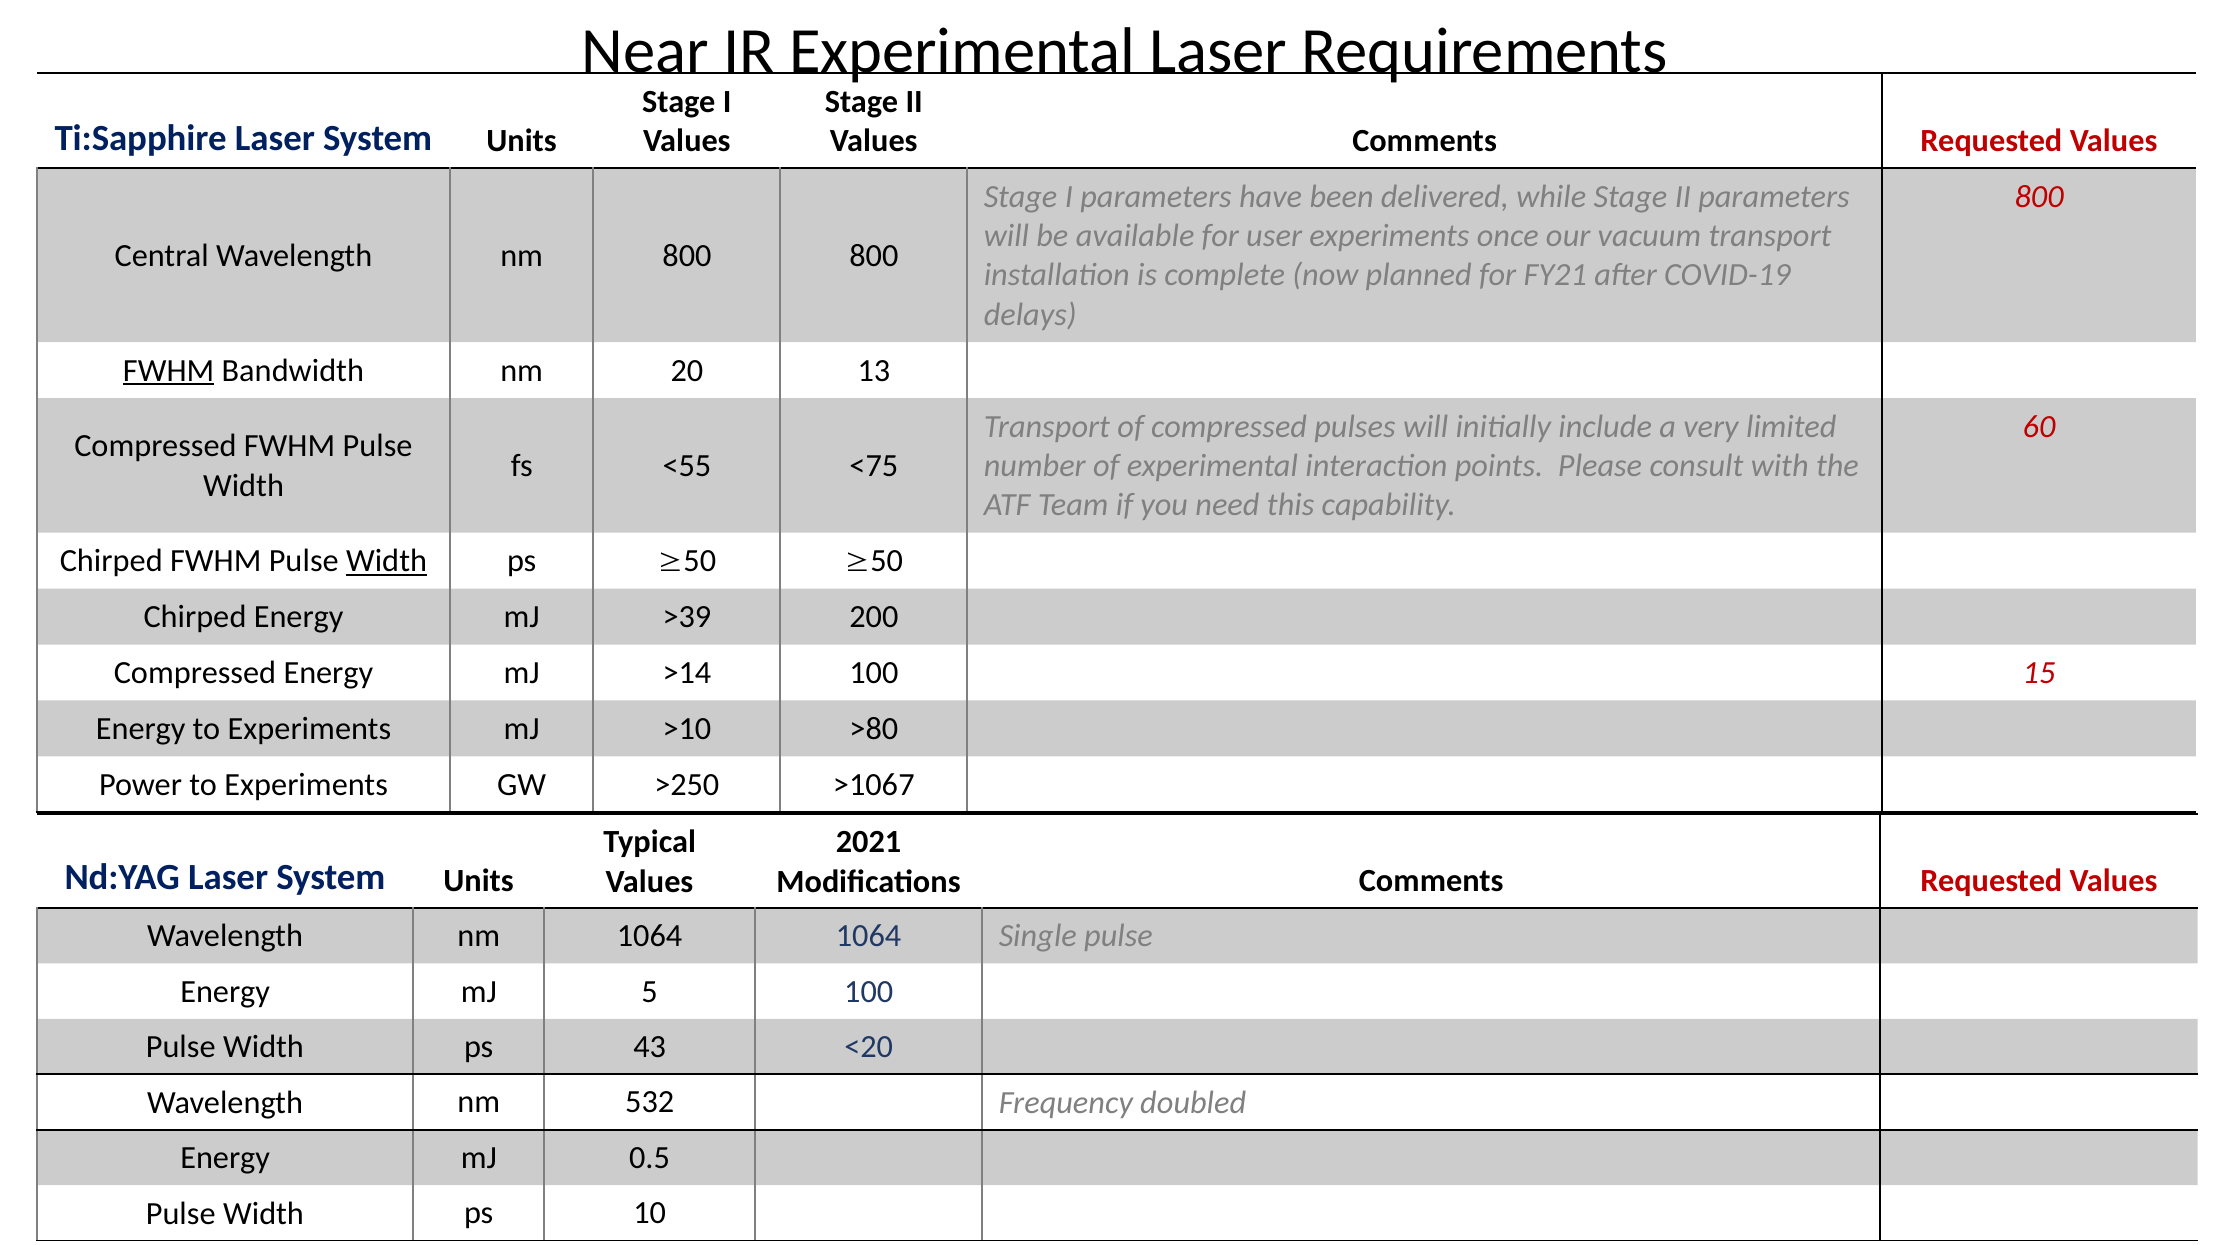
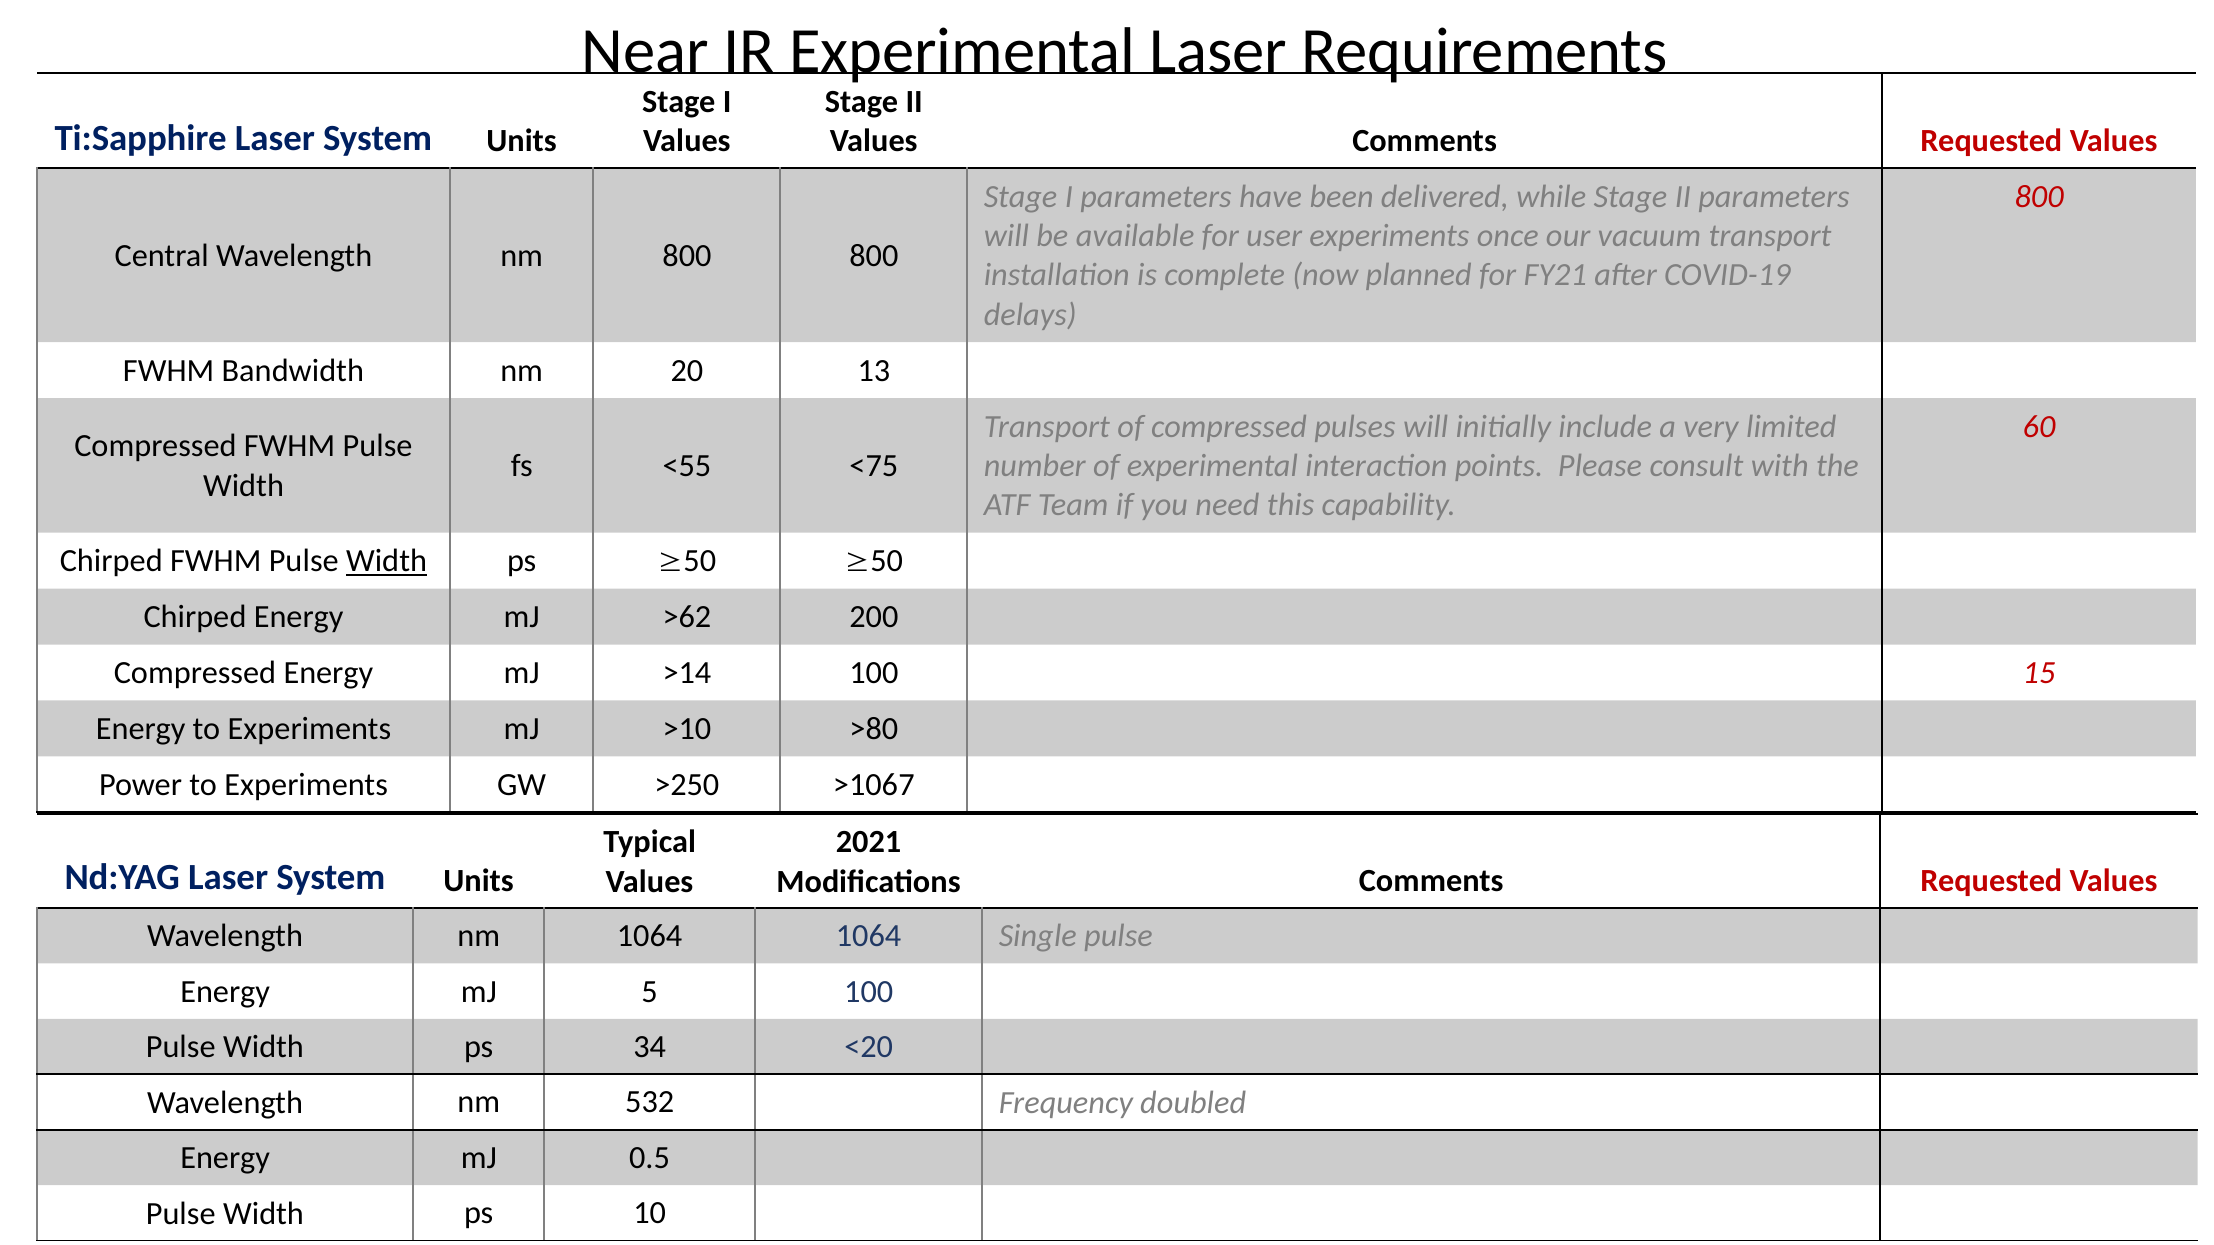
FWHM underline: present -> none (169, 371)
>39: >39 -> >62 (687, 617)
43: 43 -> 34 (650, 1047)
